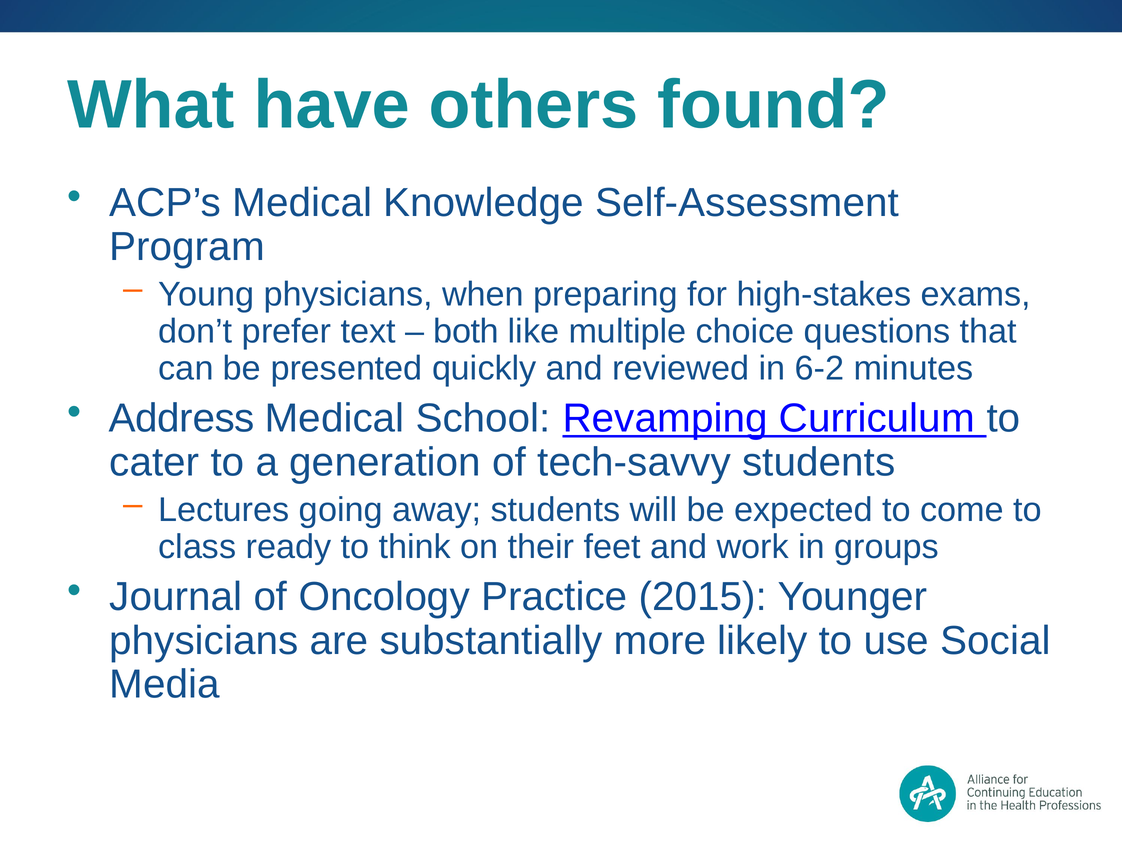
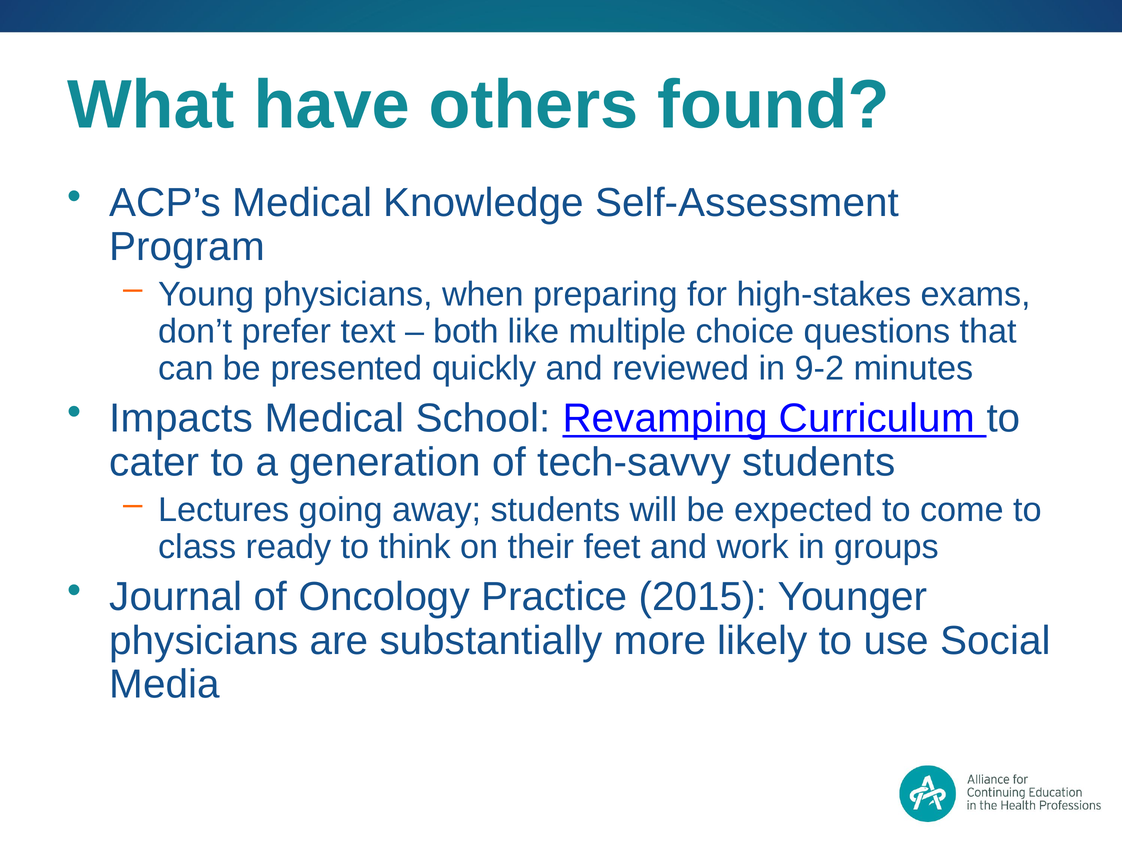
6-2: 6-2 -> 9-2 (819, 368)
Address: Address -> Impacts (181, 418)
